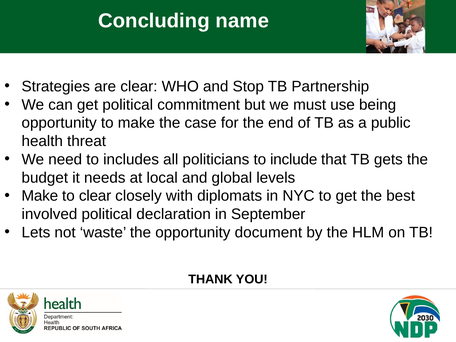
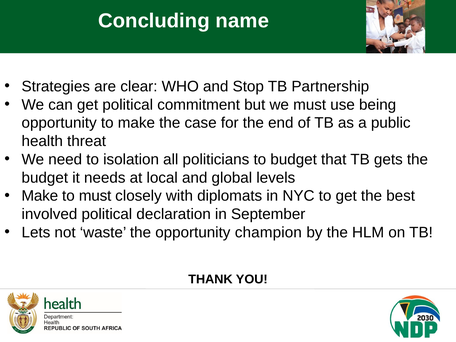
includes: includes -> isolation (131, 159)
to include: include -> budget (294, 159)
to clear: clear -> must (95, 196)
document: document -> champion (268, 232)
